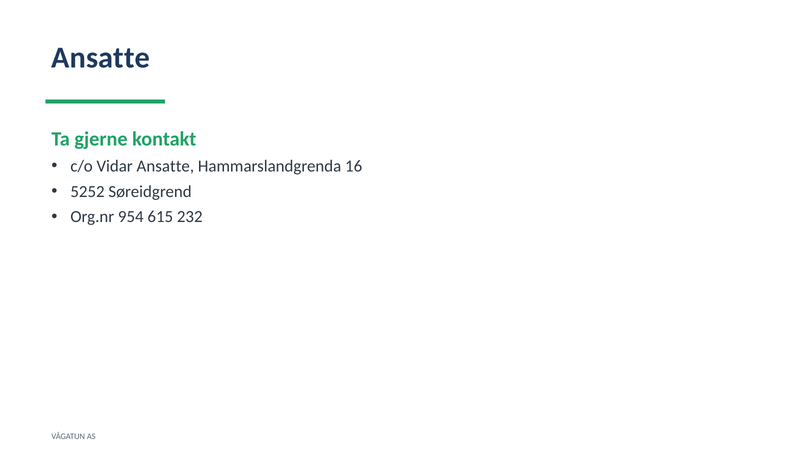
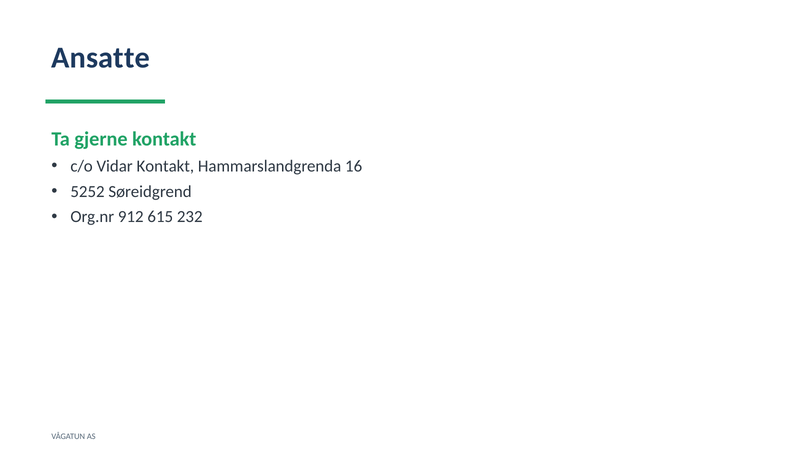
Vidar Ansatte: Ansatte -> Kontakt (165, 166)
954: 954 -> 912 (131, 217)
